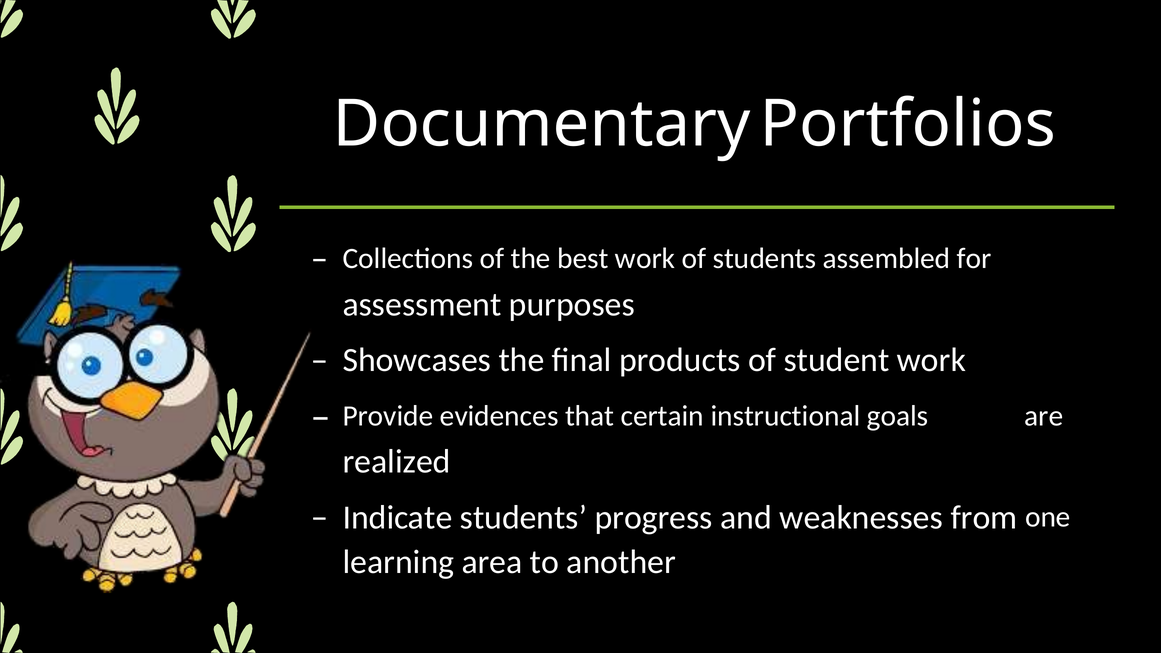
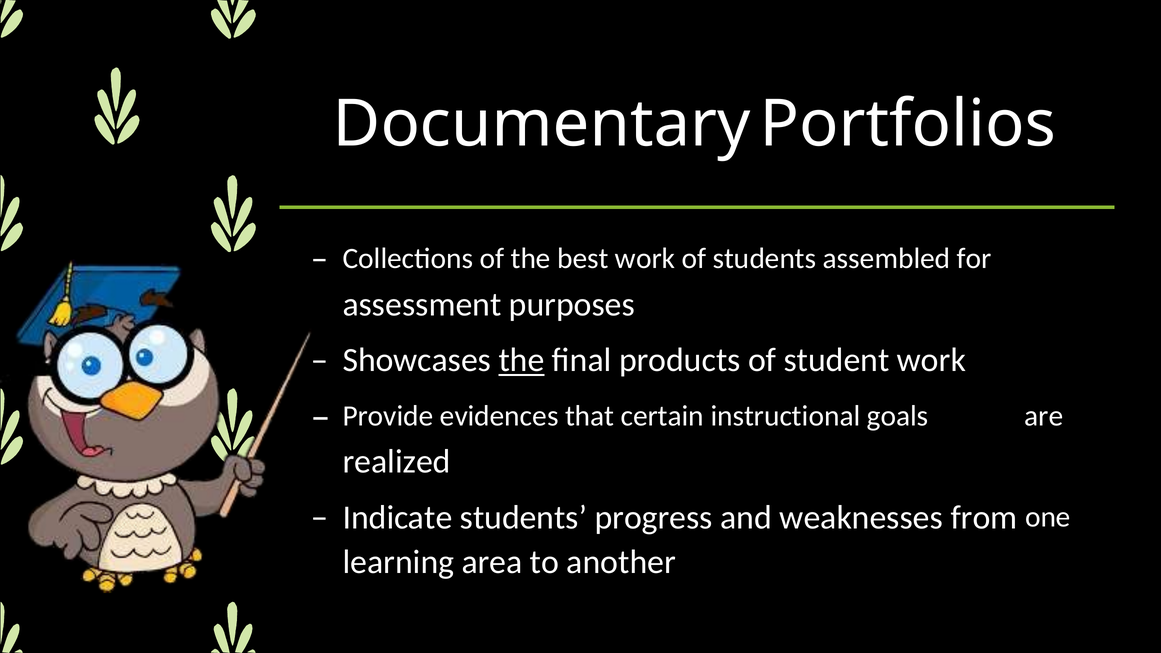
the underline: none -> present (522, 360)
